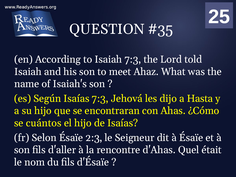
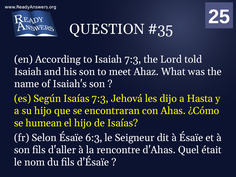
cuántos: cuántos -> humean (44, 123)
2:3: 2:3 -> 6:3 (94, 138)
